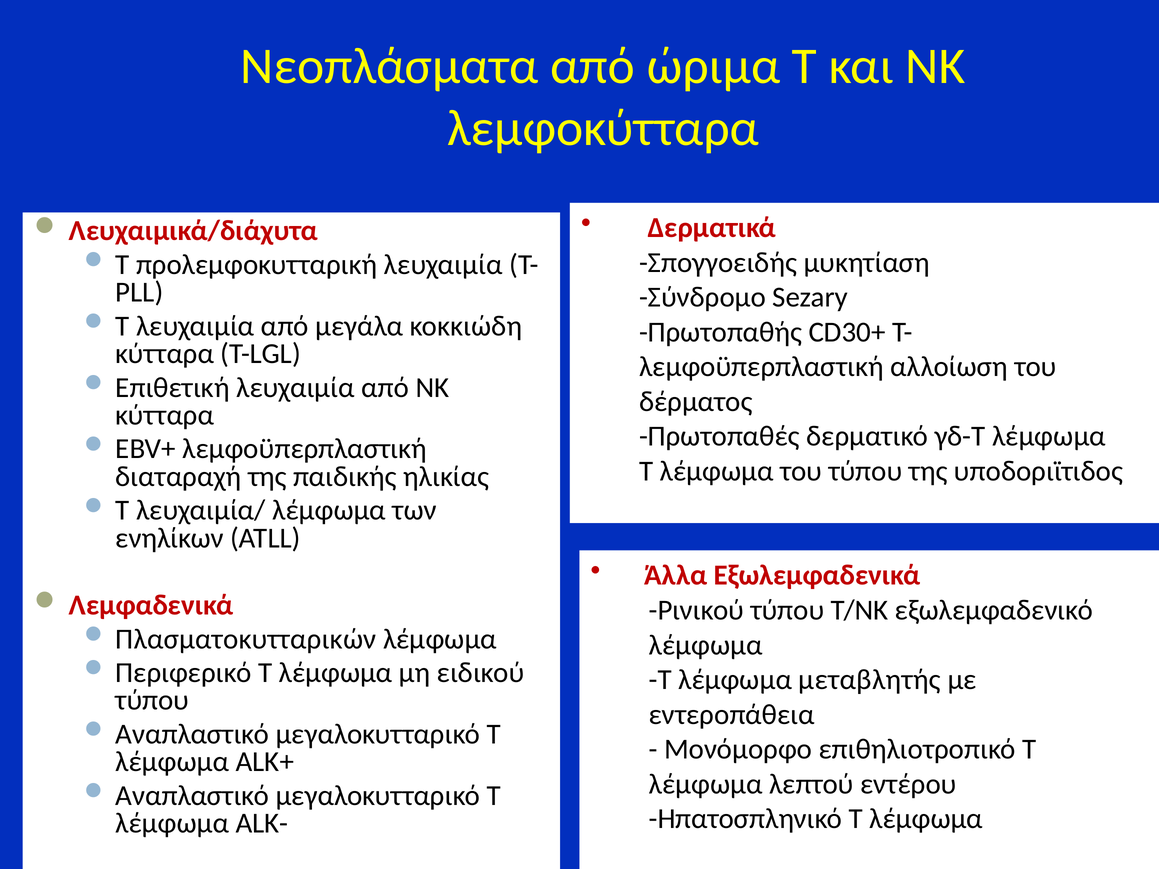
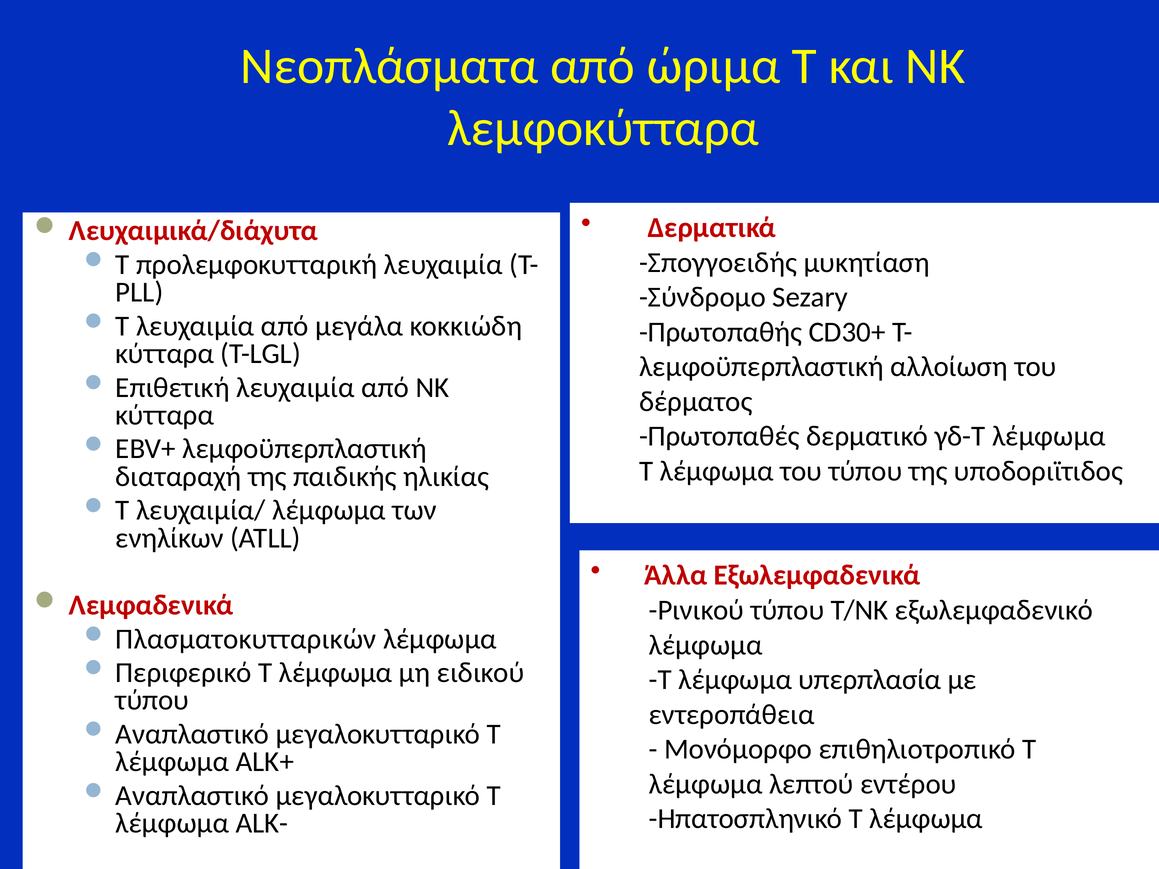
μεταβλητής: μεταβλητής -> υπερπλασία (870, 680)
